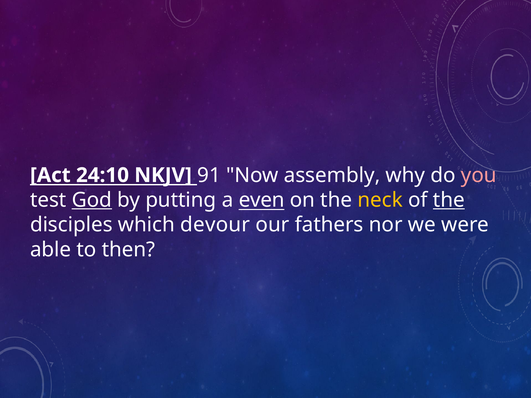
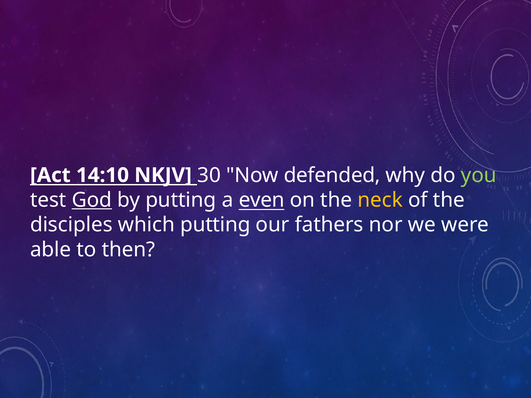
24:10: 24:10 -> 14:10 (103, 175)
91: 91 -> 30 (209, 175)
assembly: assembly -> defended (332, 175)
you colour: pink -> light green (479, 175)
the underline: present -> none (449, 200)
which devour: devour -> putting (215, 225)
